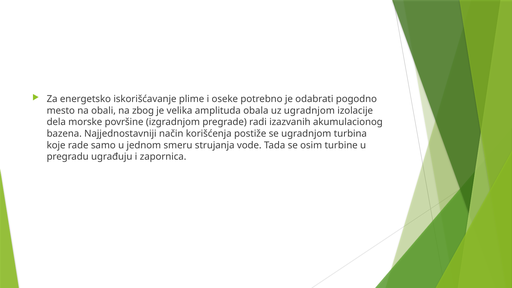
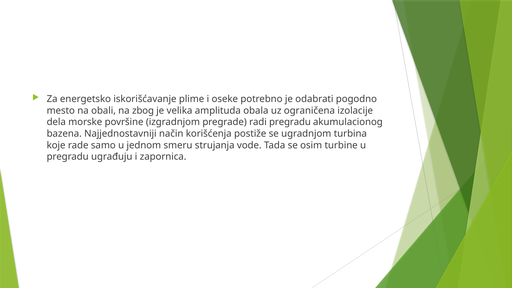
uz ugradnjom: ugradnjom -> ograničena (309, 111)
radi izazvanih: izazvanih -> pregradu (290, 122)
